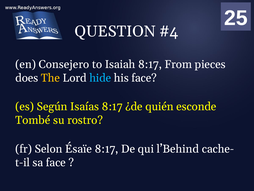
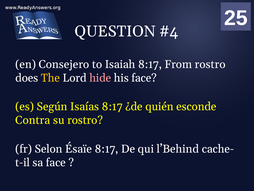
From pieces: pieces -> rostro (210, 64)
hide colour: light blue -> pink (100, 78)
Tombé: Tombé -> Contra (33, 120)
